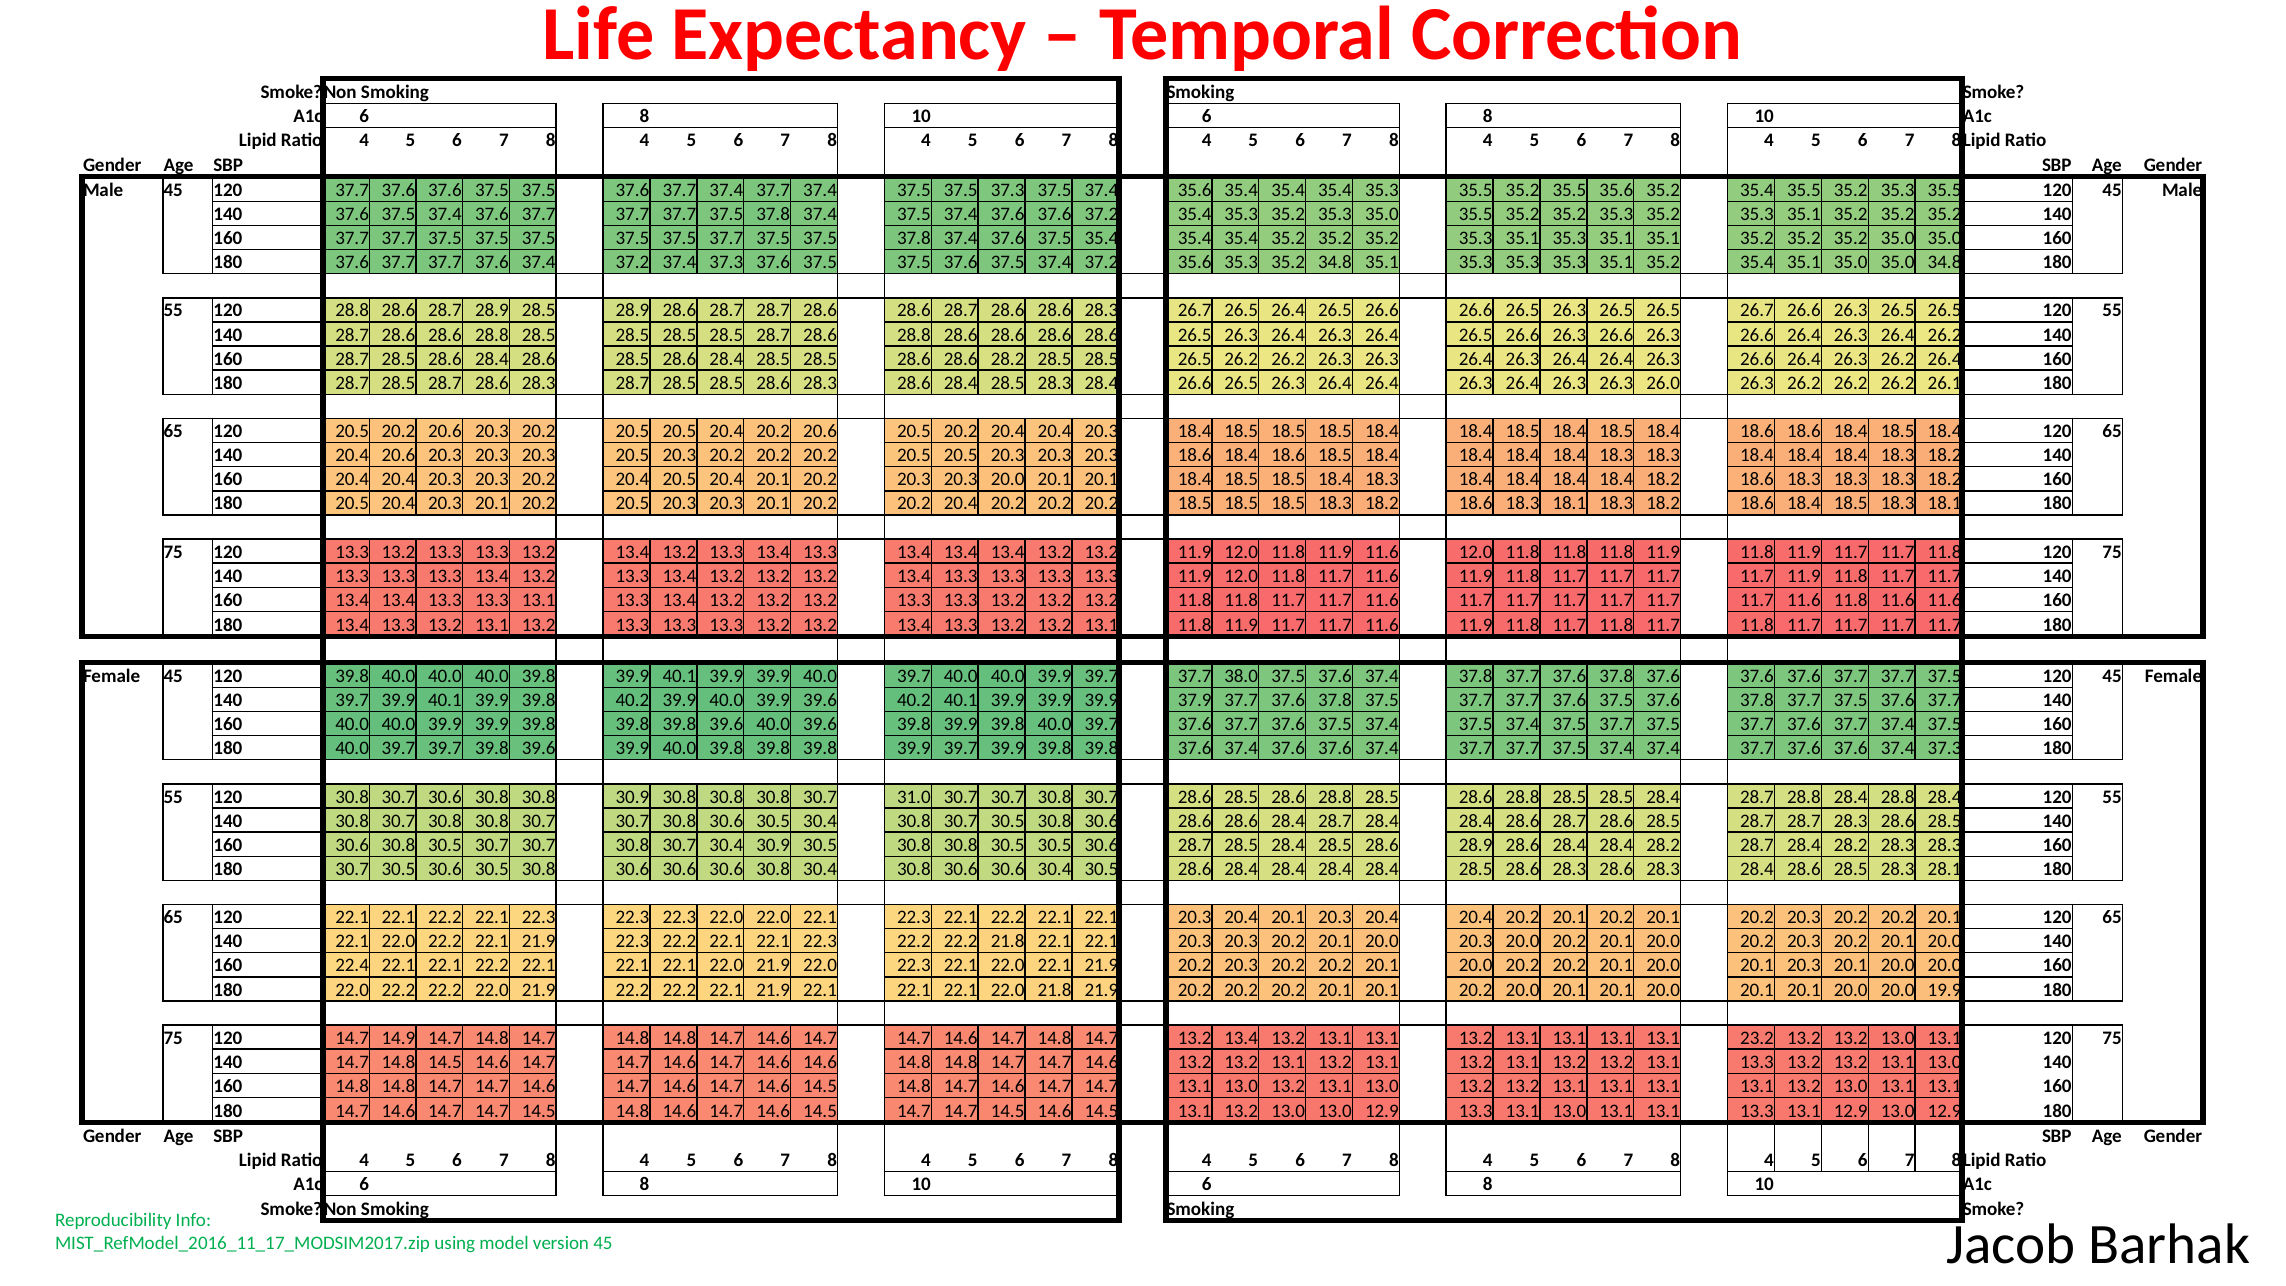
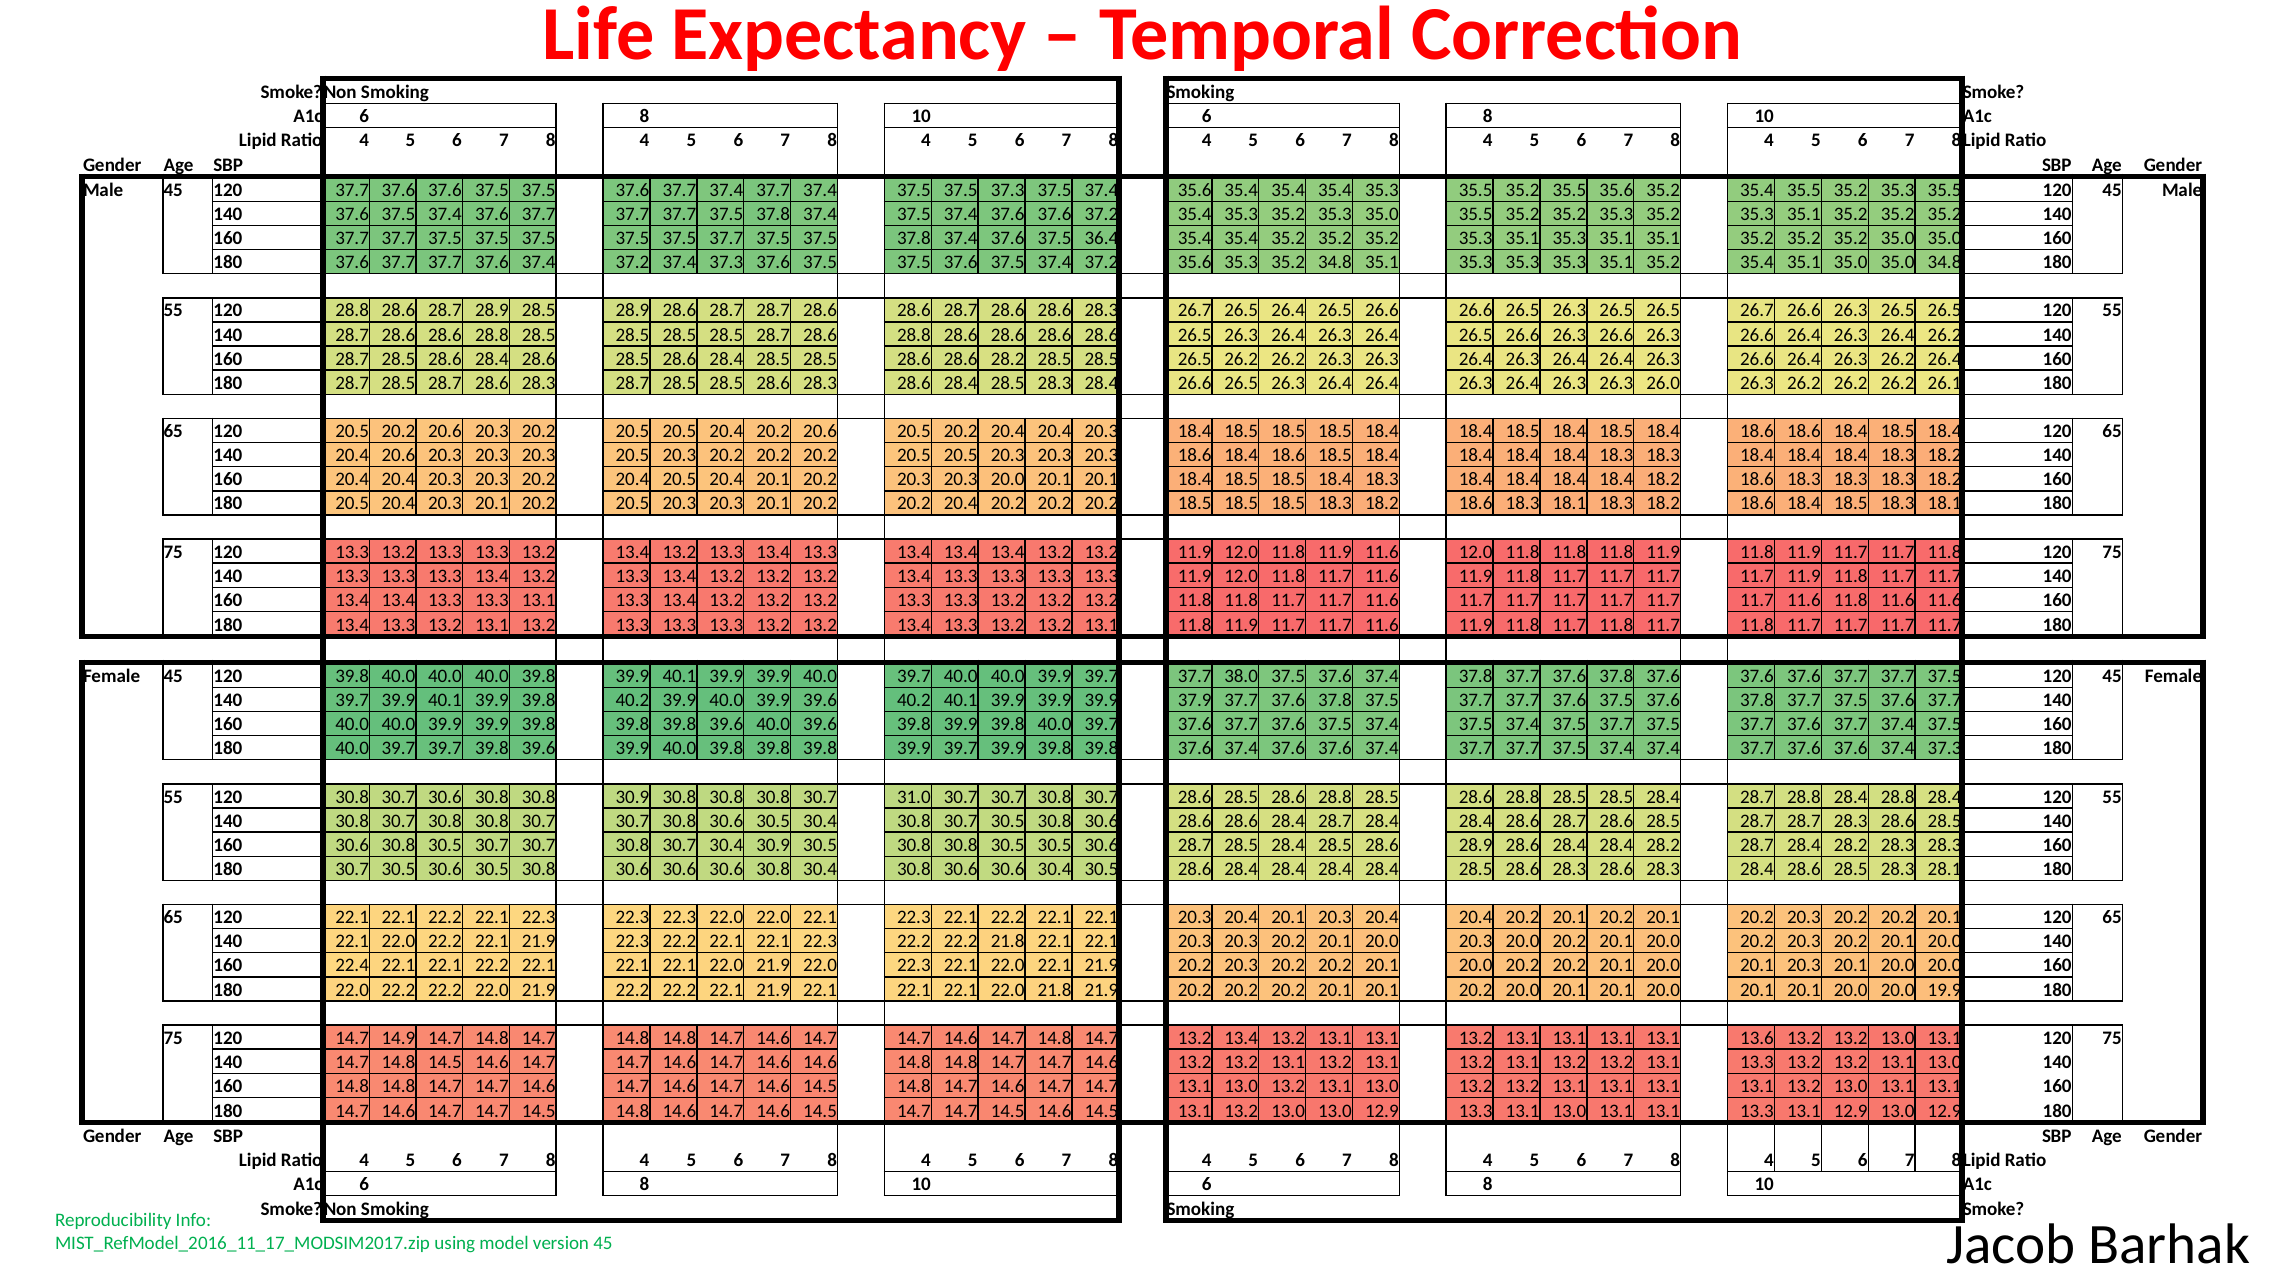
37.5 35.4: 35.4 -> 36.4 (1101, 238)
23.2: 23.2 -> 13.6 (1757, 1038)
